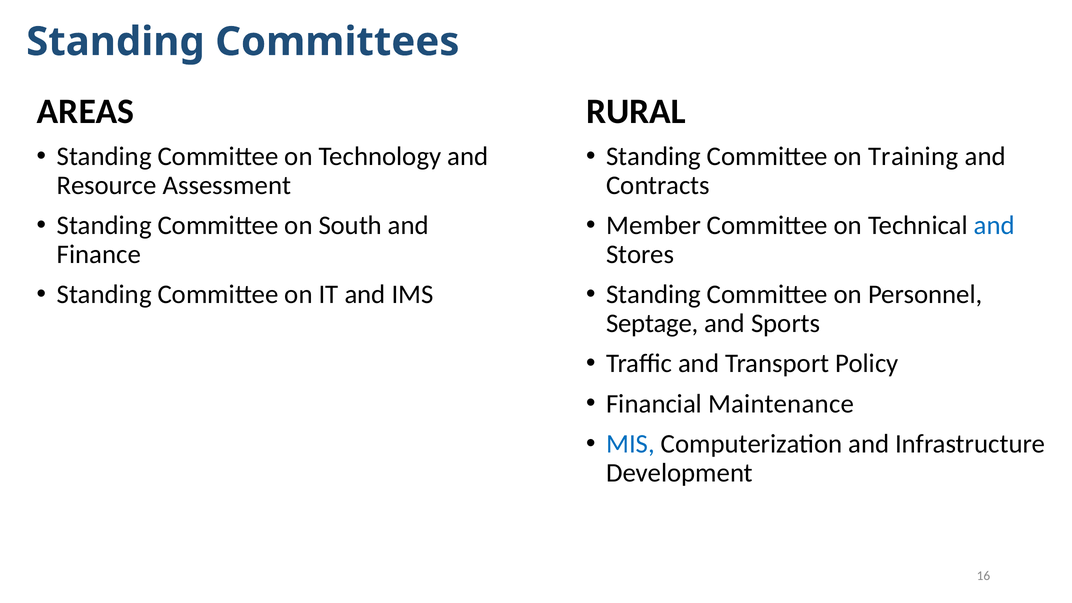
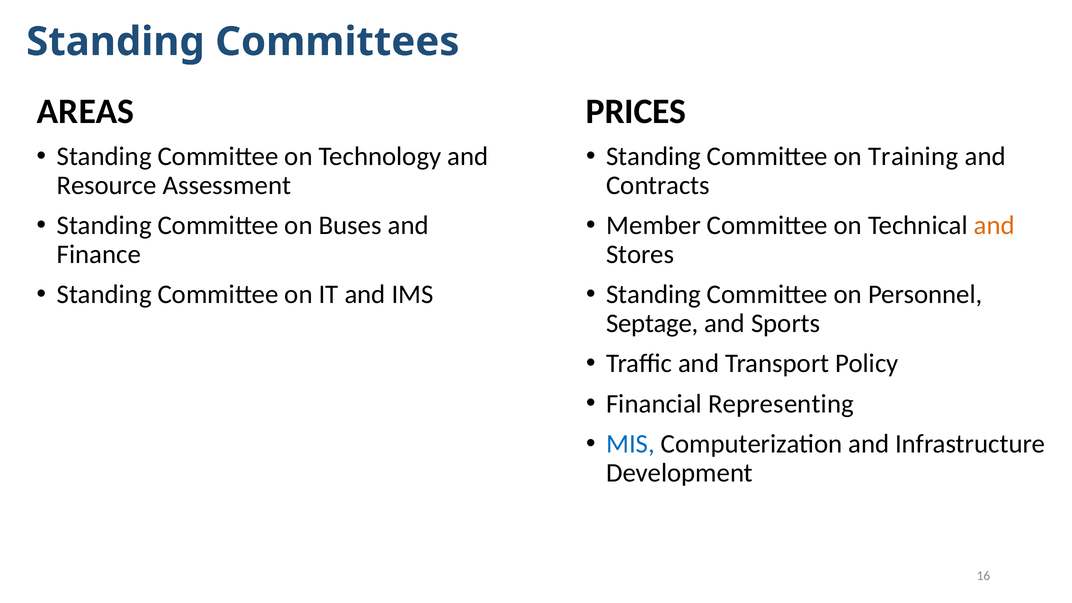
RURAL: RURAL -> PRICES (636, 111)
South: South -> Buses (350, 226)
and colour: blue -> orange (994, 226)
Maintenance: Maintenance -> Representing (781, 404)
